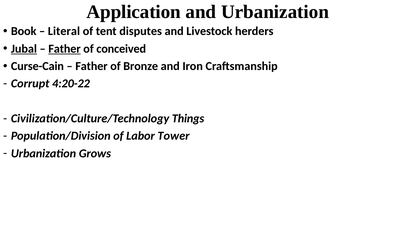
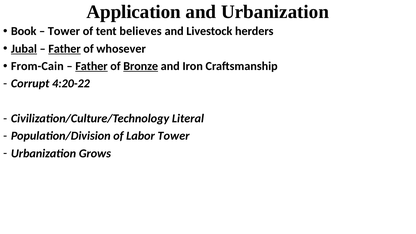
Literal: Literal -> Tower (64, 31)
disputes: disputes -> believes (141, 31)
conceived: conceived -> whosever (121, 49)
Curse-Cain: Curse-Cain -> From-Cain (37, 66)
Father underline: none -> present (91, 66)
Bronze underline: none -> present (141, 66)
Things: Things -> Literal (188, 118)
